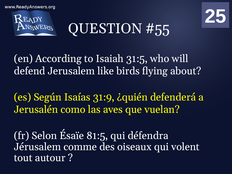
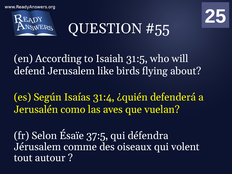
31:9: 31:9 -> 31:4 (104, 97)
81:5: 81:5 -> 37:5 (97, 136)
